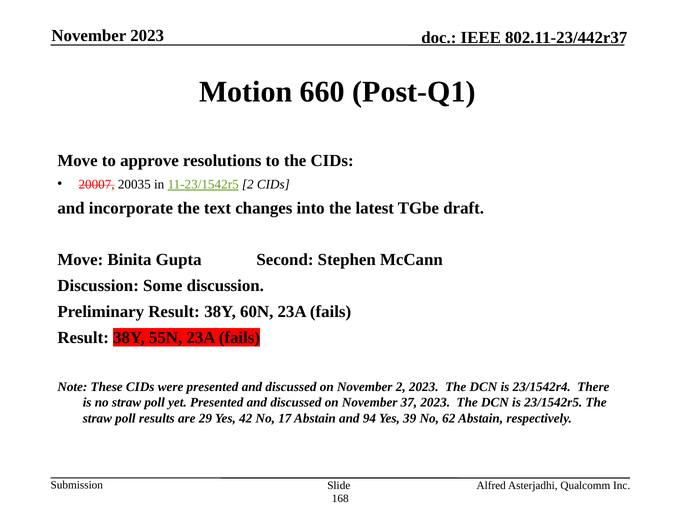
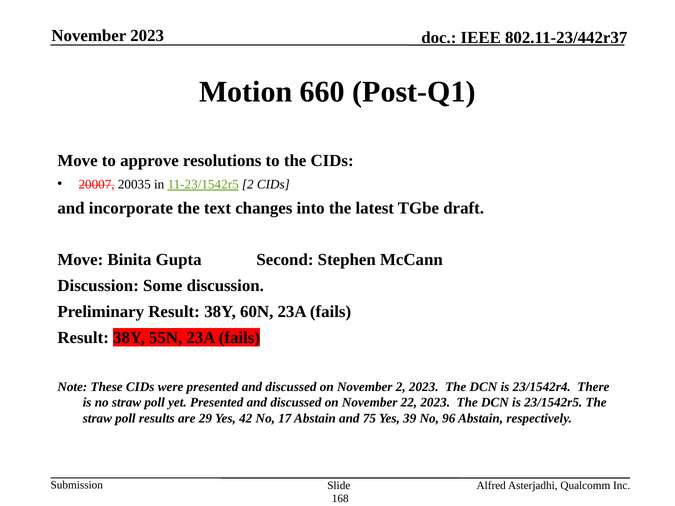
37: 37 -> 22 (409, 403)
94: 94 -> 75 (369, 418)
62: 62 -> 96 (449, 418)
